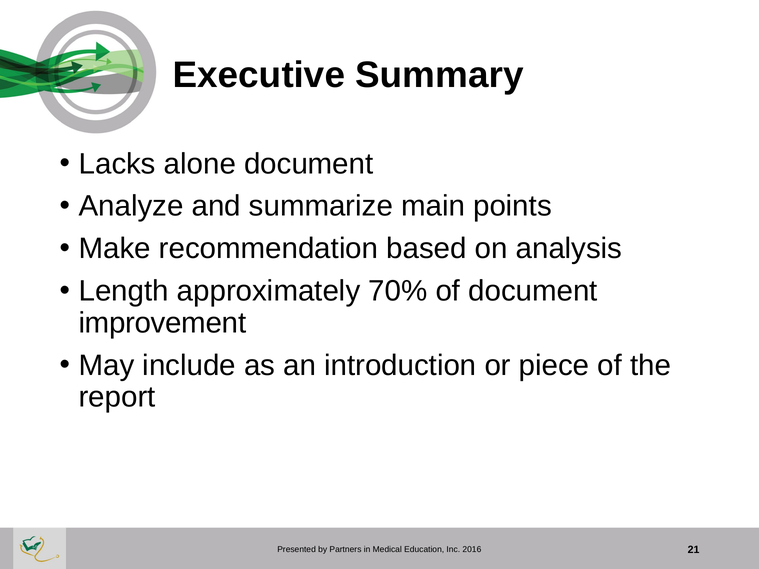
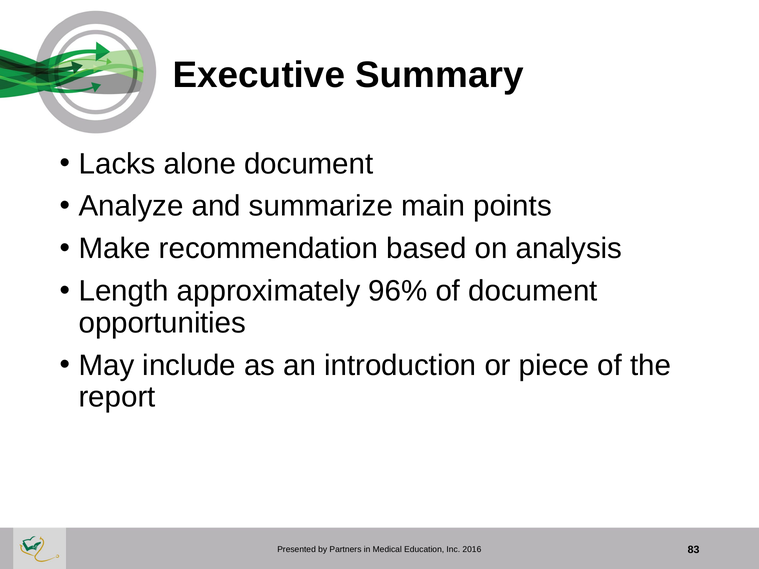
70%: 70% -> 96% (398, 291)
improvement: improvement -> opportunities (162, 323)
21: 21 -> 83 (694, 550)
